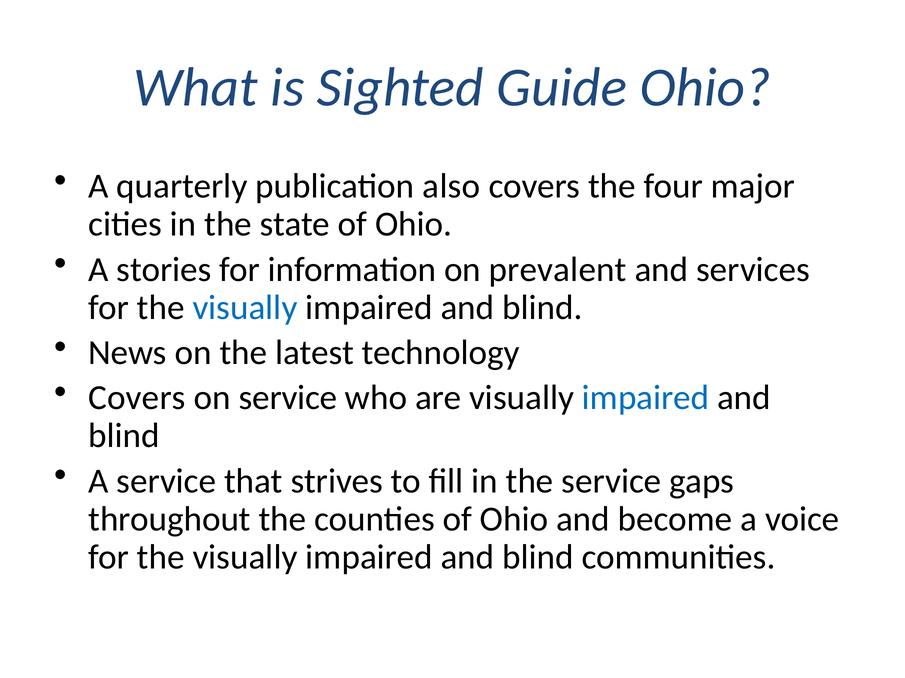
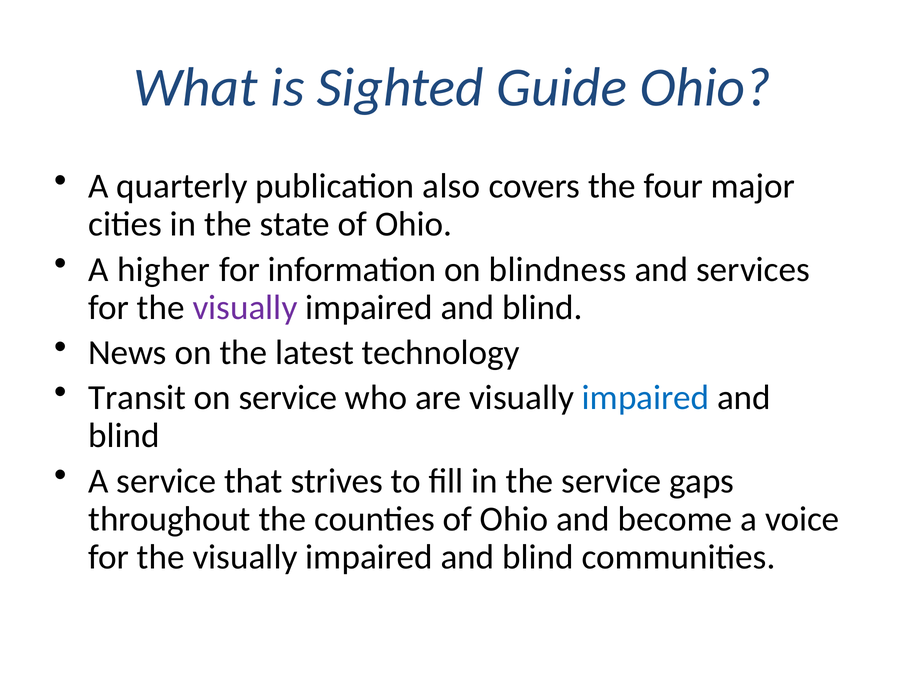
stories: stories -> higher (164, 270)
prevalent: prevalent -> blindness (558, 270)
visually colour: blue -> purple (245, 308)
Covers: Covers -> Transit (137, 398)
